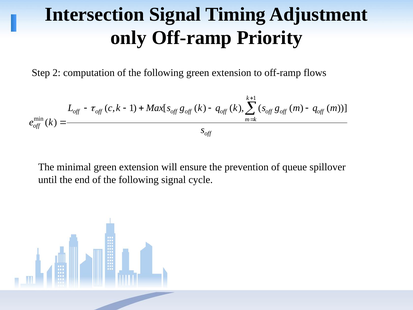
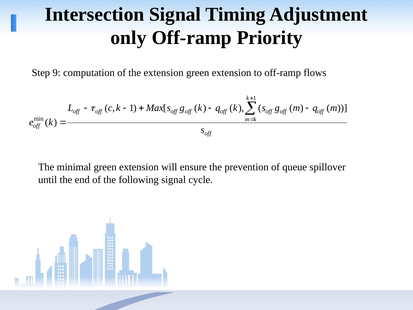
2: 2 -> 9 (57, 73)
computation of the following: following -> extension (164, 73)
